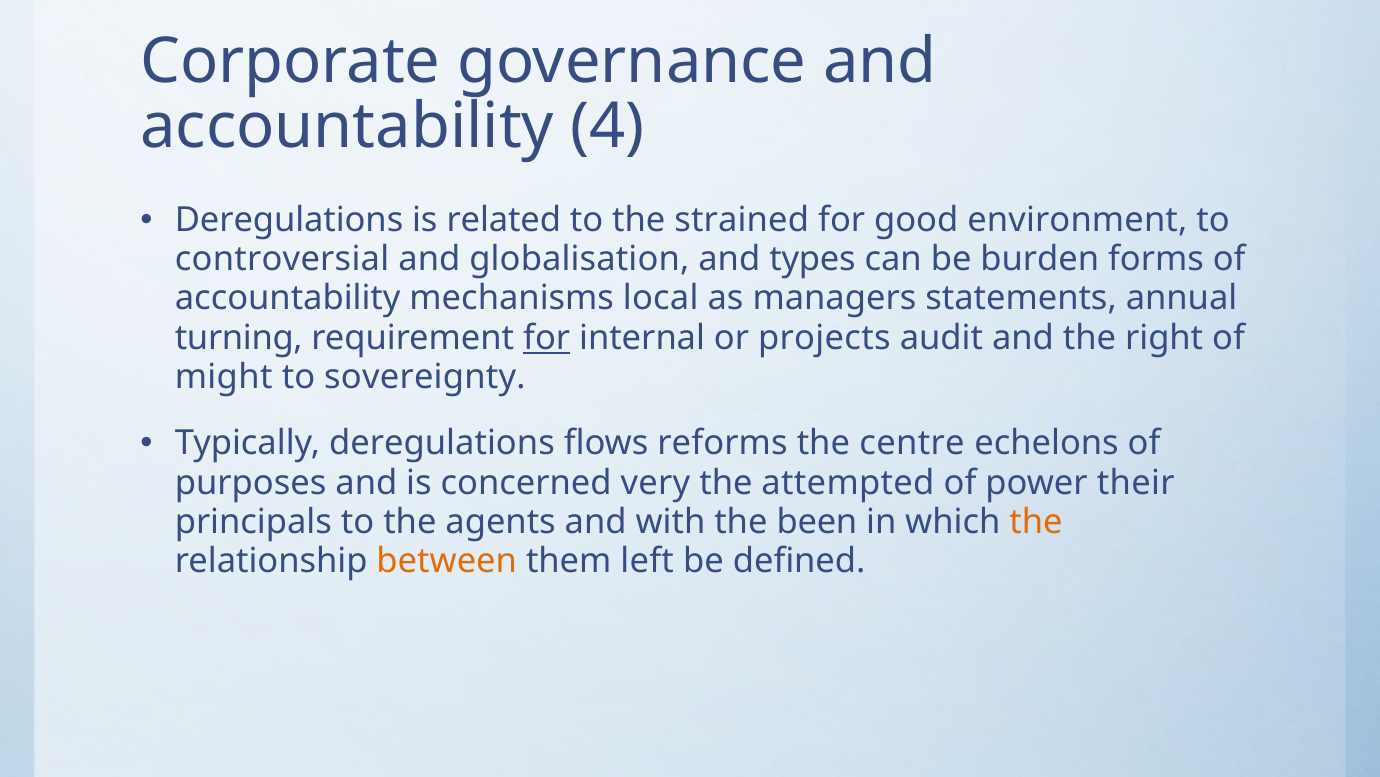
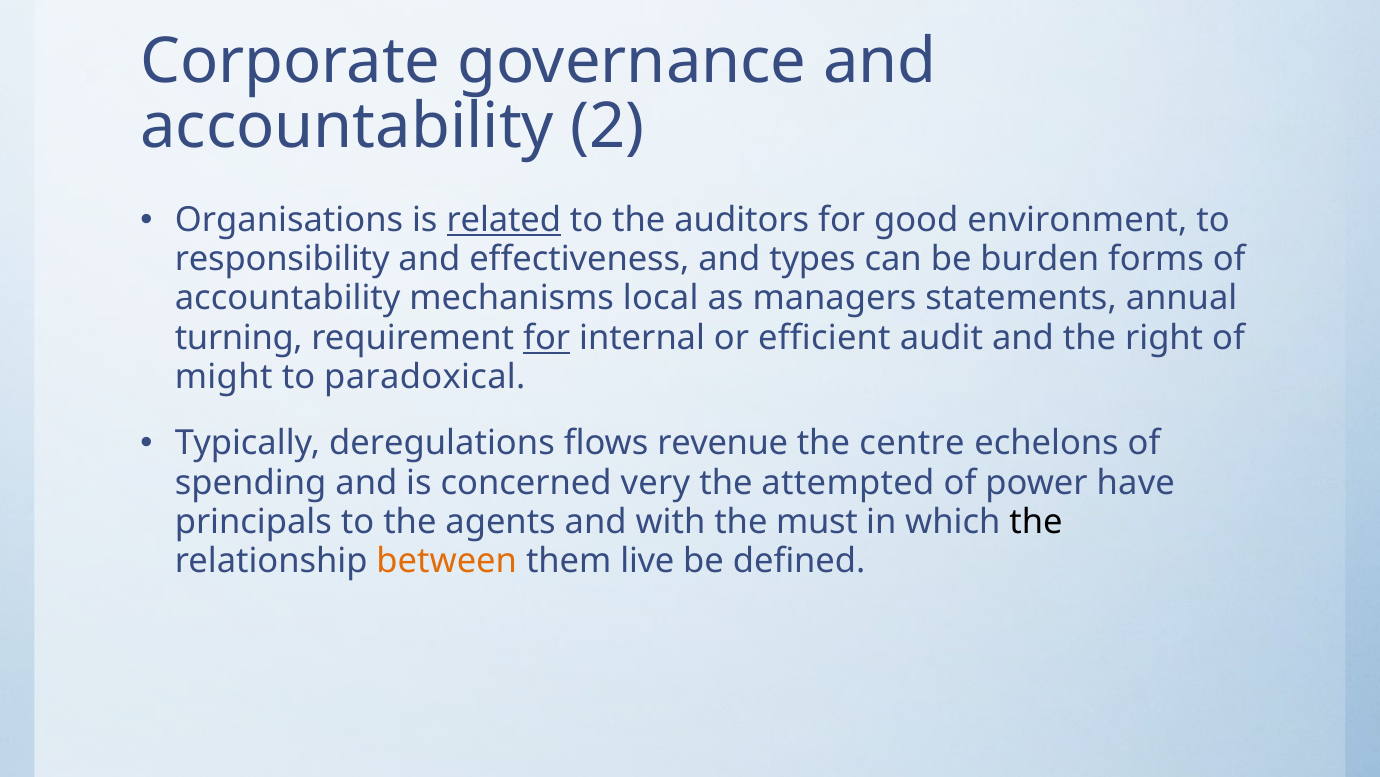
4: 4 -> 2 (608, 126)
Deregulations: Deregulations -> Organisations (289, 220)
related underline: none -> present (504, 220)
strained: strained -> auditors (742, 220)
controversial: controversial -> responsibility (282, 259)
globalisation: globalisation -> effectiveness (579, 259)
projects: projects -> efficient (824, 338)
sovereignty: sovereignty -> paradoxical (425, 377)
reforms: reforms -> revenue (723, 443)
purposes: purposes -> spending (251, 482)
their: their -> have (1136, 482)
been: been -> must (817, 522)
the colour: orange -> black (1036, 522)
left: left -> live (647, 561)
